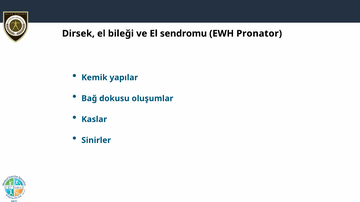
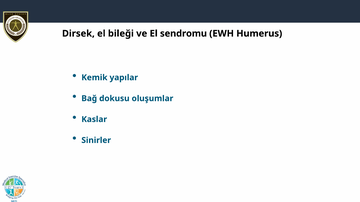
Pronator: Pronator -> Humerus (259, 34)
